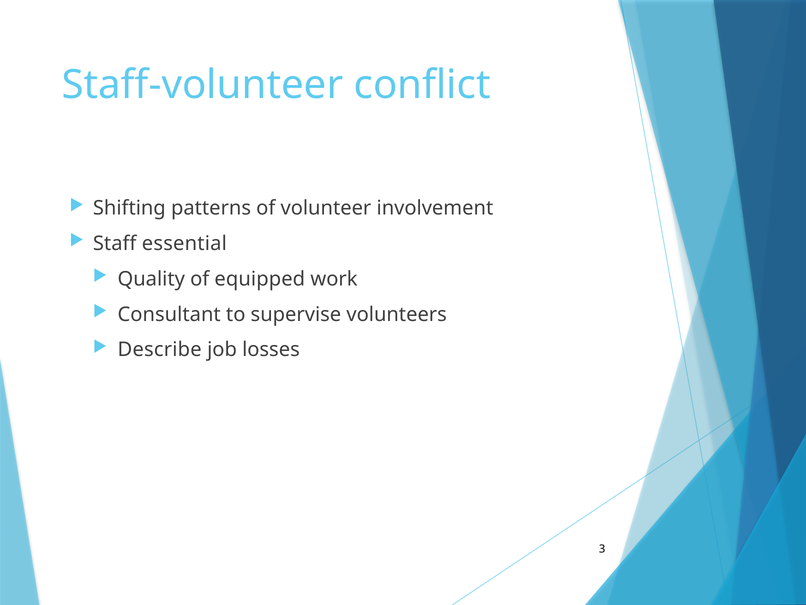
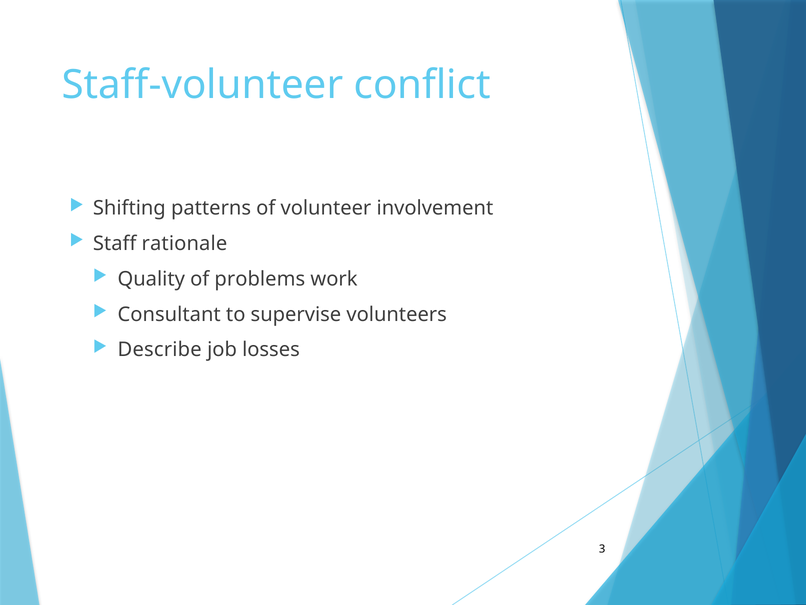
essential: essential -> rationale (184, 243)
equipped: equipped -> problems (260, 279)
